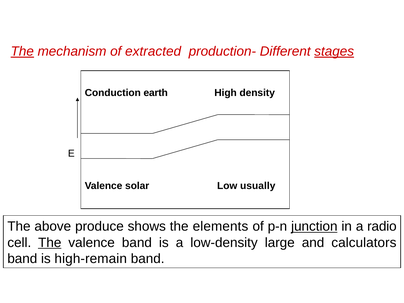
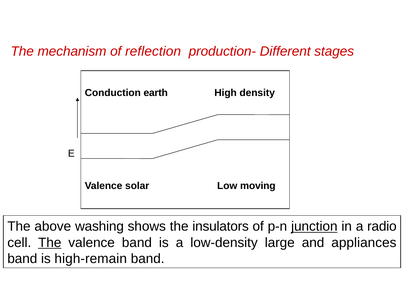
The underline: present -> none (22, 51)
extracted: extracted -> reflection (153, 51)
stages underline: present -> none (334, 51)
usually: usually -> moving (258, 186)
produce: produce -> washing (99, 226)
elements: elements -> insulators (221, 226)
calculators: calculators -> appliances (364, 243)
